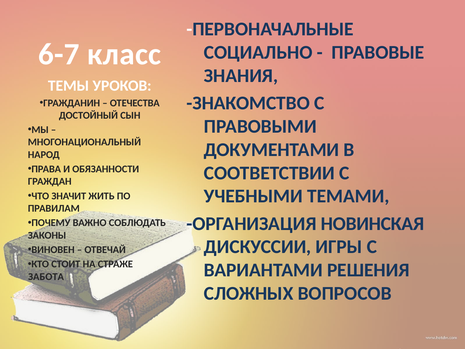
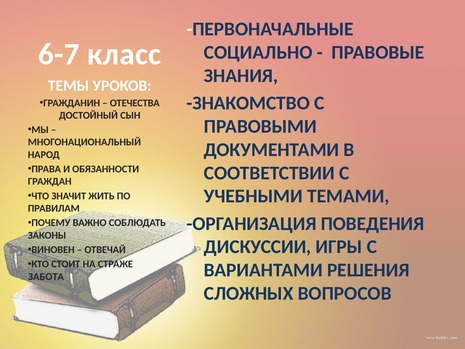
НОВИНСКАЯ: НОВИНСКАЯ -> ПОВЕДЕНИЯ (373, 223)
